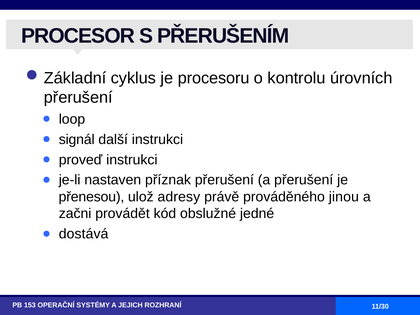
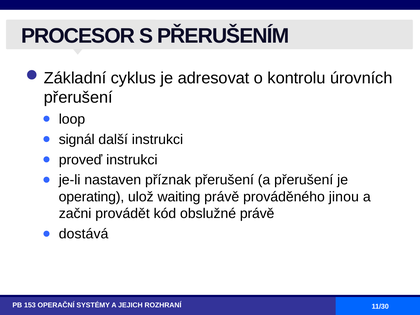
procesoru: procesoru -> adresovat (214, 78)
přenesou: přenesou -> operating (91, 197)
adresy: adresy -> waiting (179, 197)
obslužné jedné: jedné -> právě (257, 214)
